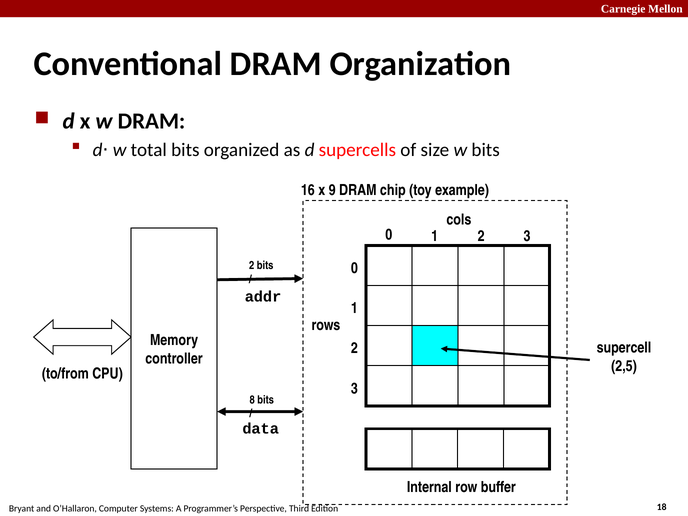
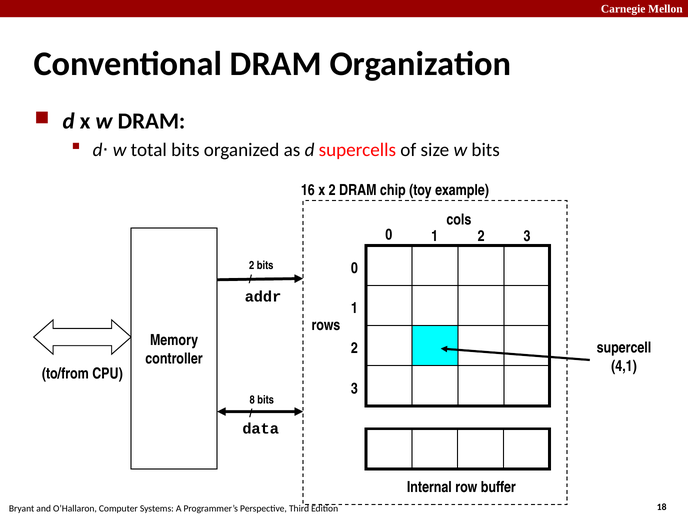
x 9: 9 -> 2 (332, 190)
2,5: 2,5 -> 4,1 (624, 366)
